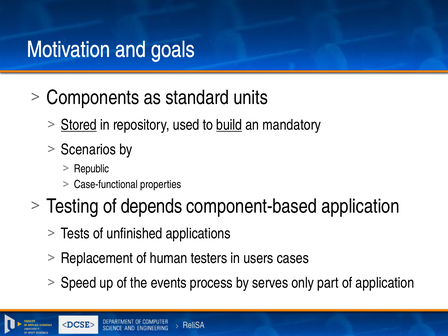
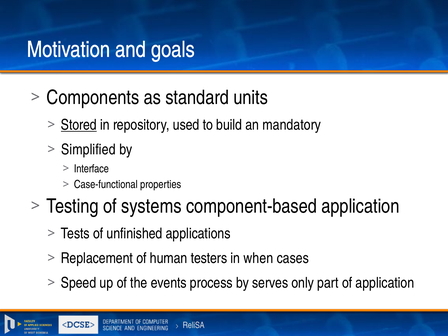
build underline: present -> none (229, 125)
Scenarios: Scenarios -> Simplified (88, 150)
Republic: Republic -> Interface (91, 169)
depends: depends -> systems (151, 206)
users: users -> when (258, 258)
